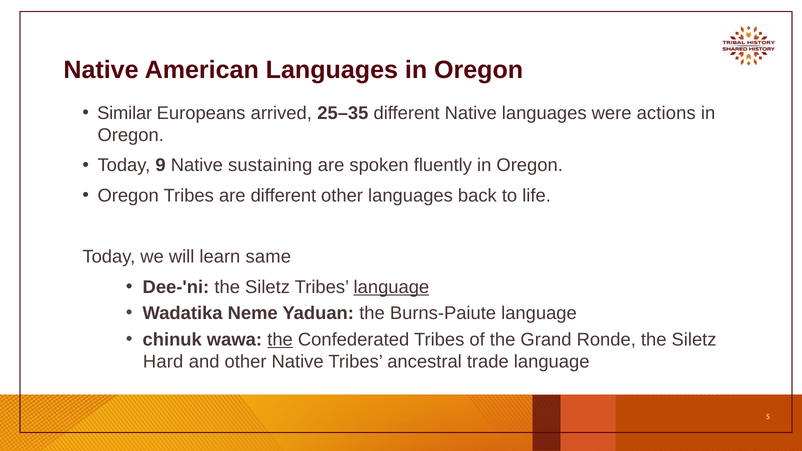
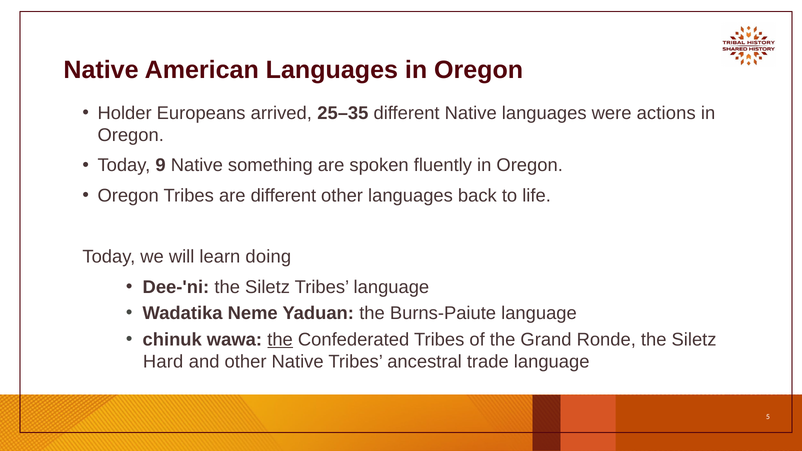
Similar: Similar -> Holder (125, 113)
sustaining: sustaining -> something (270, 165)
same: same -> doing (268, 257)
language underline: present -> none (391, 287)
